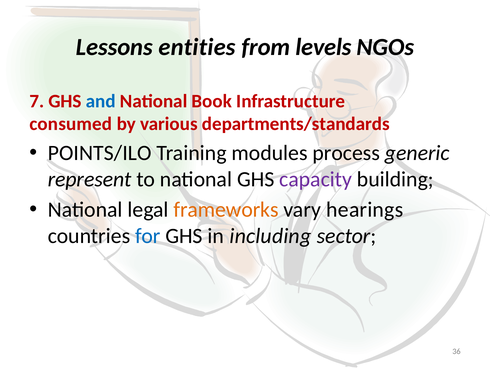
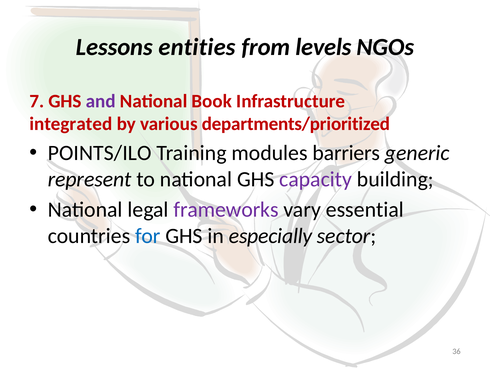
and colour: blue -> purple (101, 101)
consumed: consumed -> integrated (71, 124)
departments/standards: departments/standards -> departments/prioritized (296, 124)
process: process -> barriers (346, 153)
frameworks colour: orange -> purple (226, 209)
hearings: hearings -> essential (365, 209)
including: including -> especially (271, 236)
